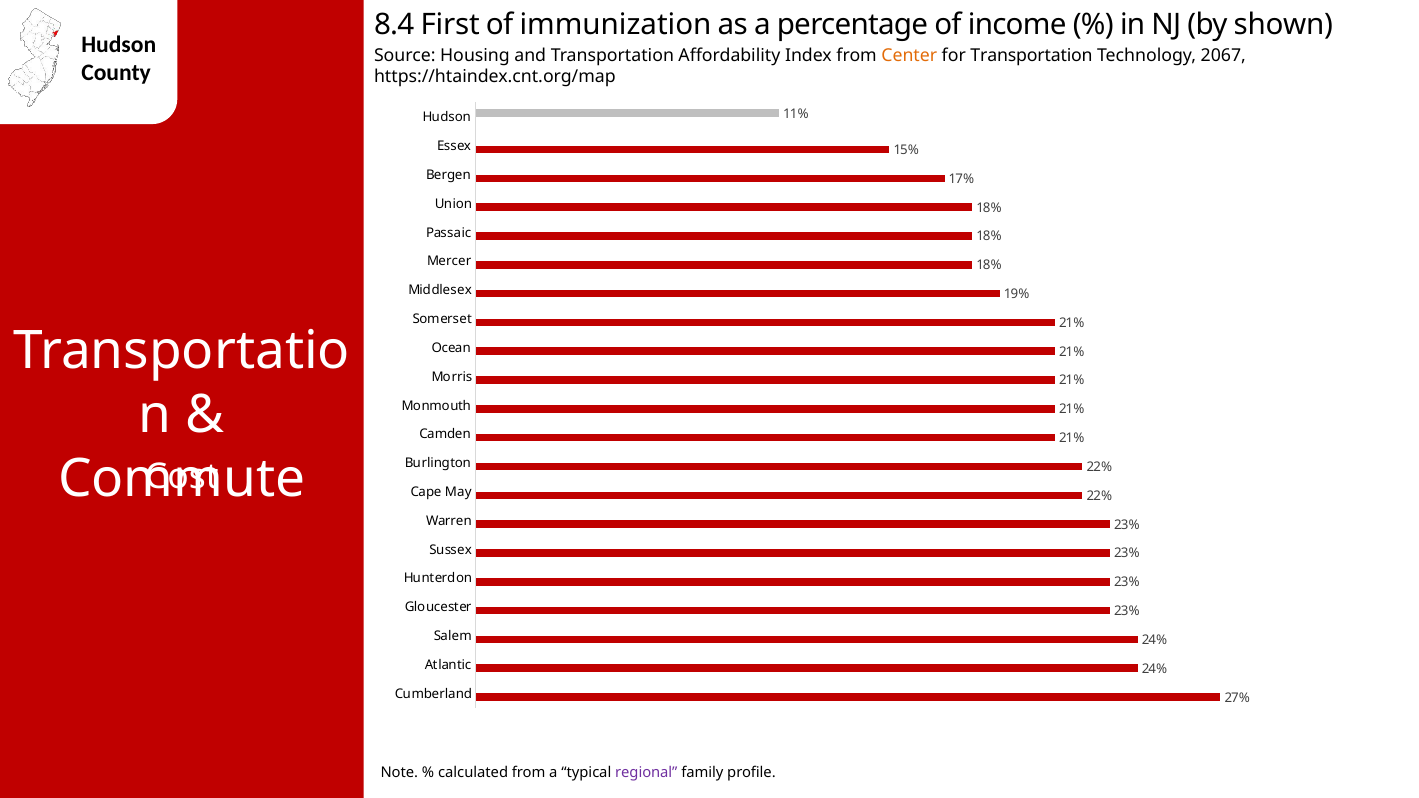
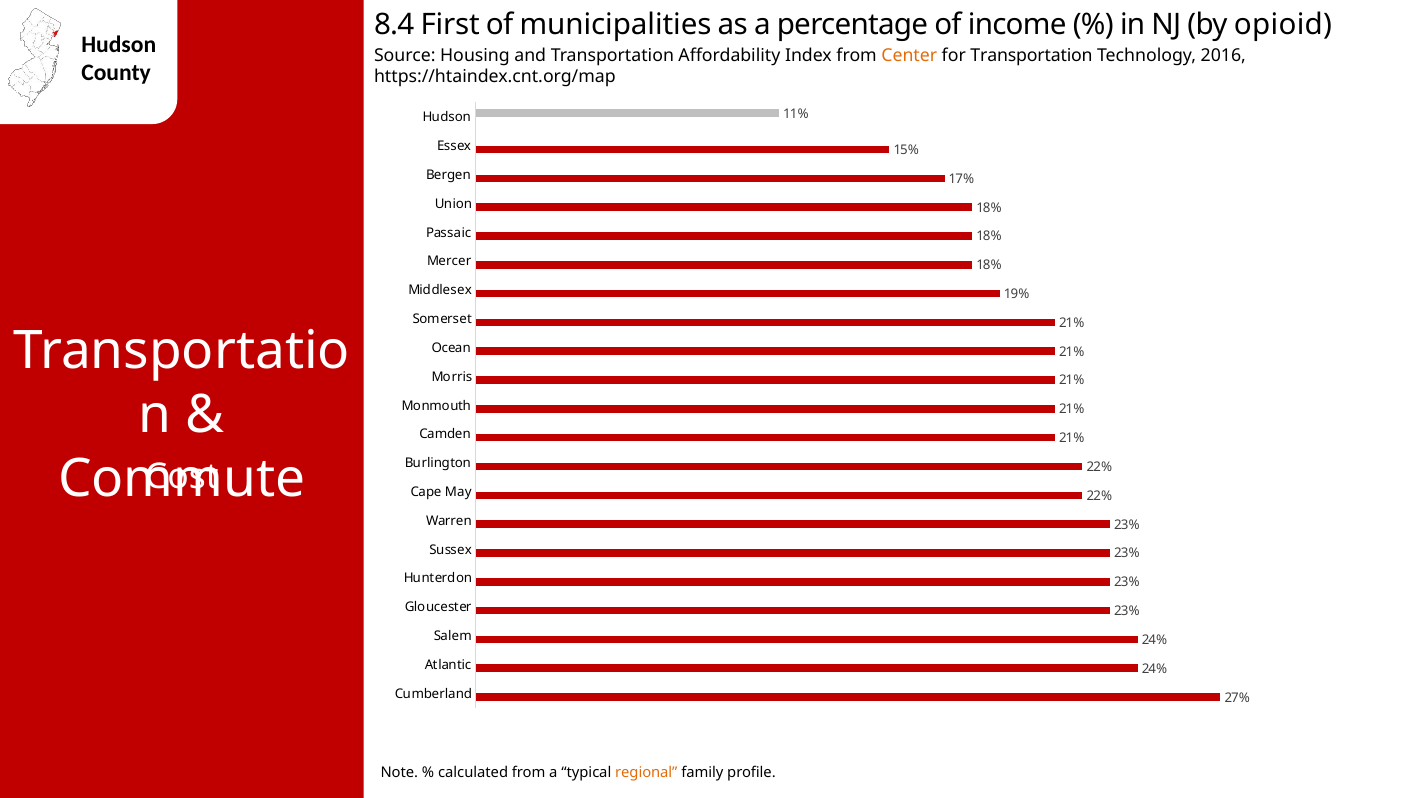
immunization: immunization -> municipalities (616, 25)
shown: shown -> opioid (1283, 25)
2067: 2067 -> 2016 (1223, 56)
regional colour: purple -> orange (646, 773)
